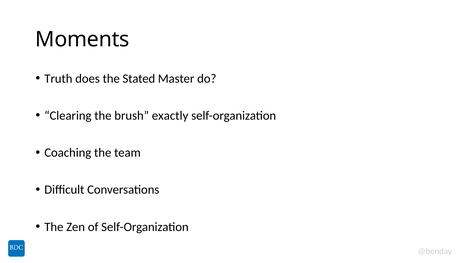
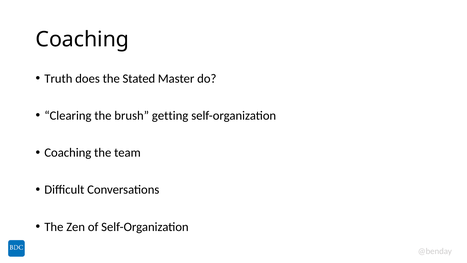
Moments: Moments -> Coaching (82, 39)
exactly: exactly -> getting (170, 115)
